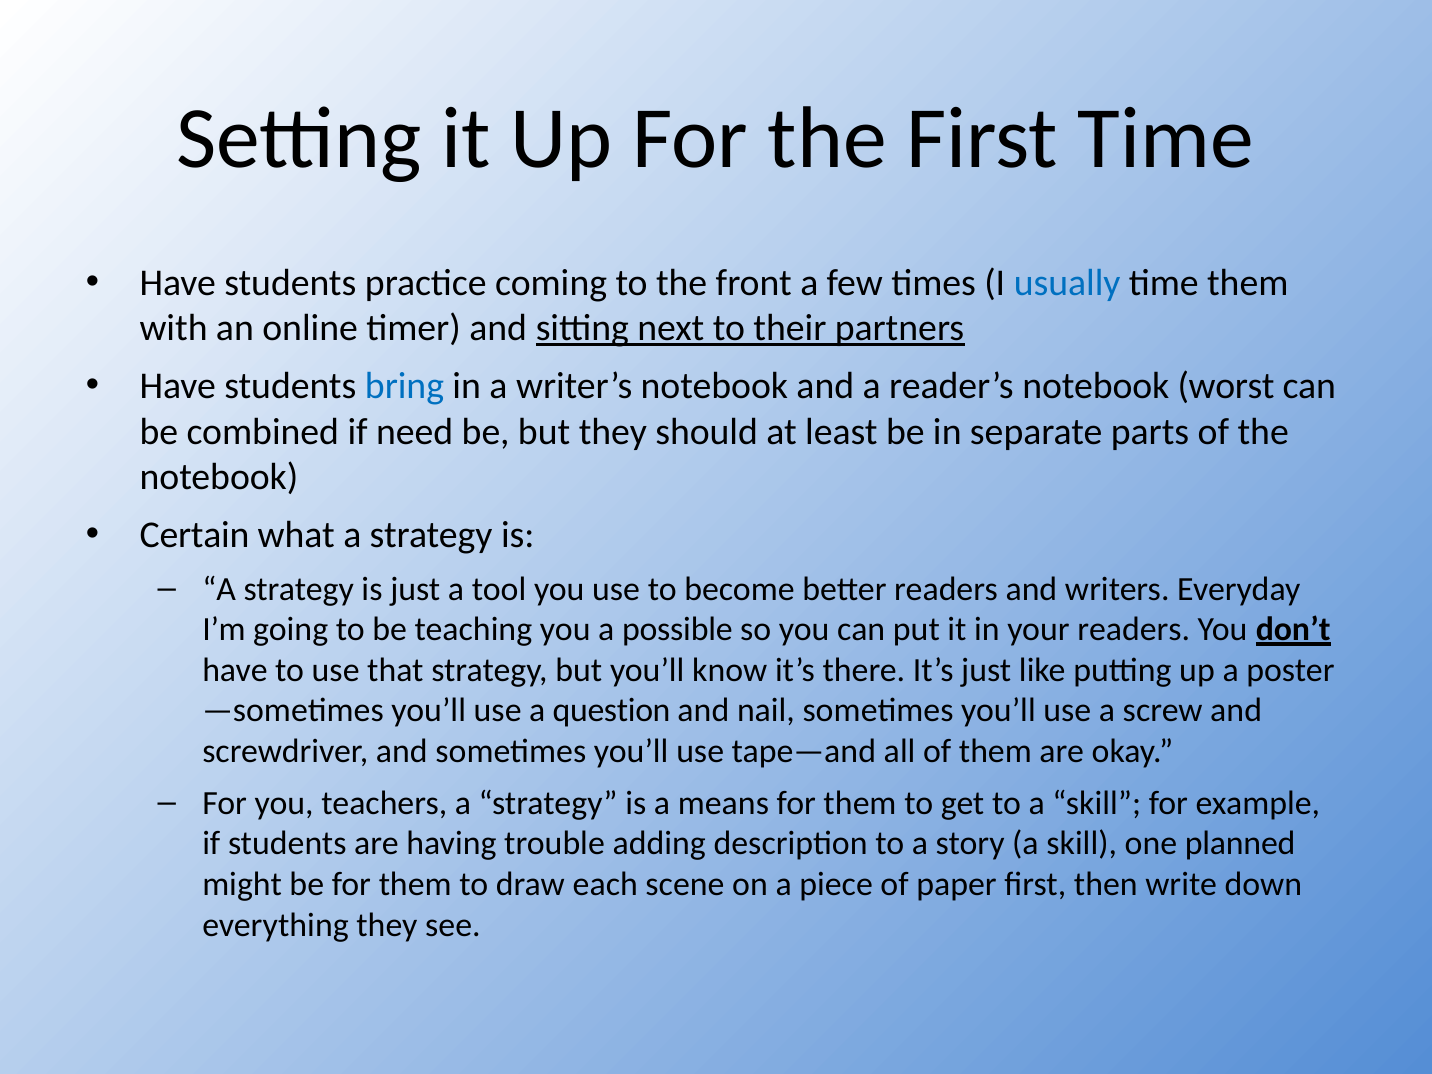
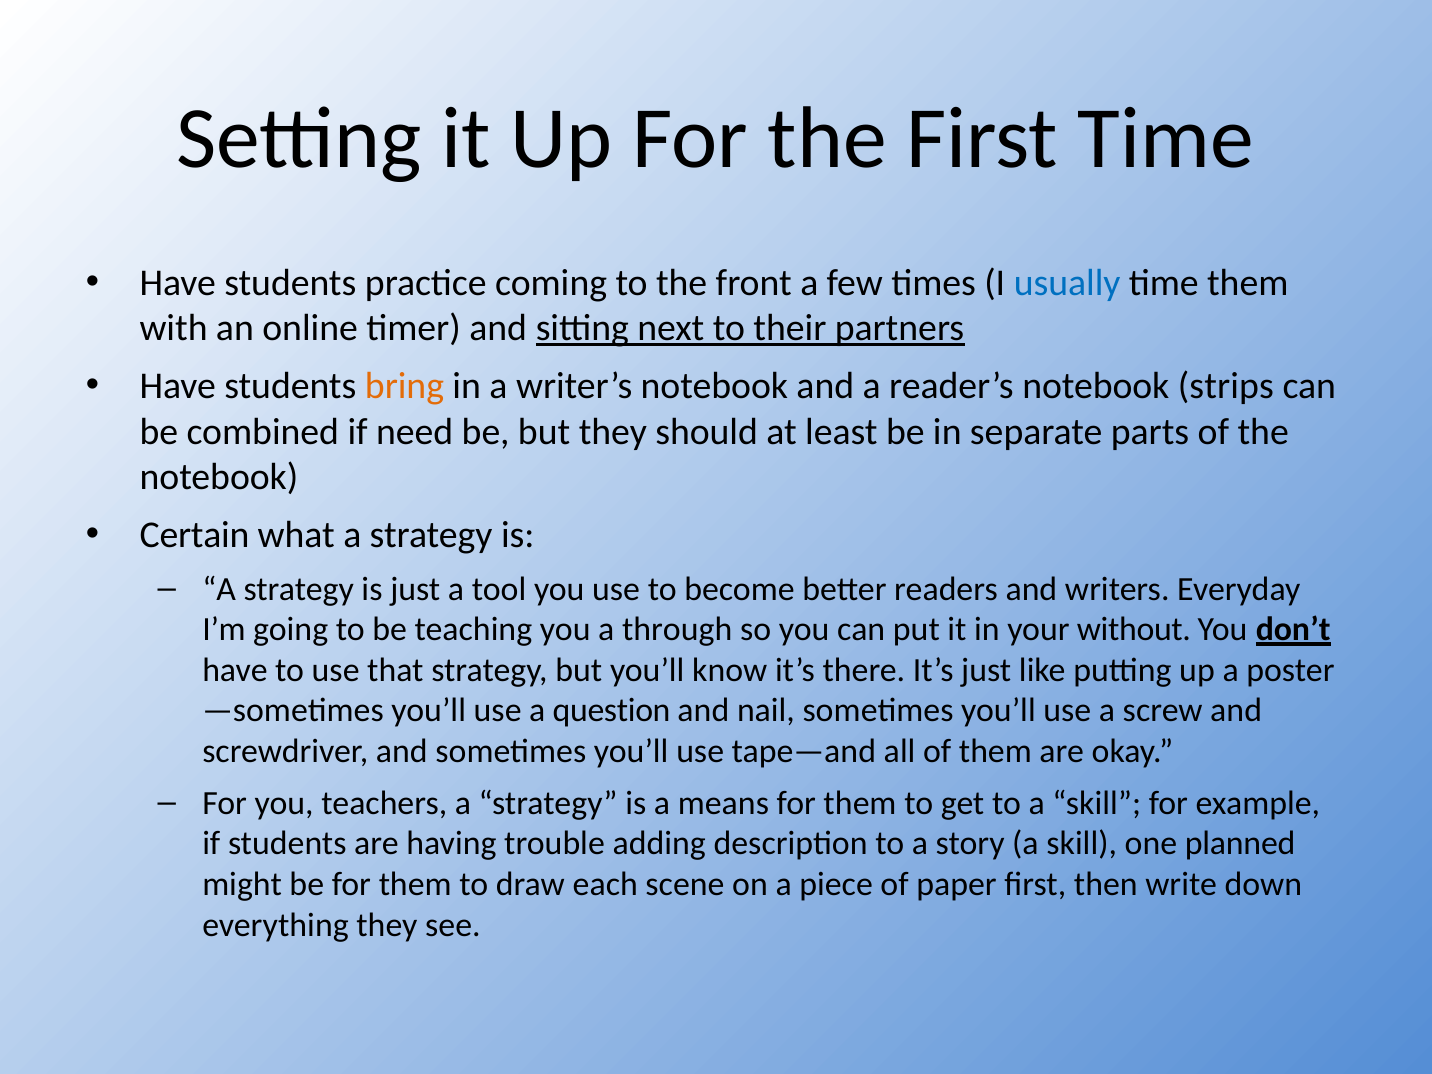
bring colour: blue -> orange (405, 386)
worst: worst -> strips (1226, 386)
possible: possible -> through (677, 630)
your readers: readers -> without (1134, 630)
